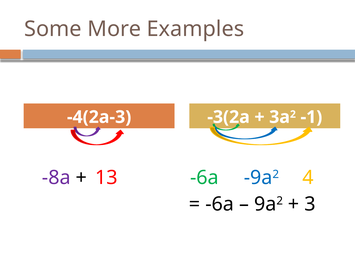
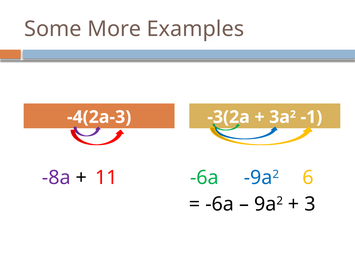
13: 13 -> 11 (106, 178)
4: 4 -> 6 (308, 178)
